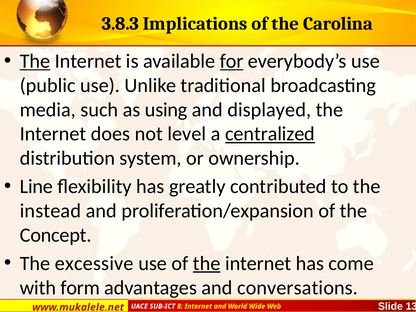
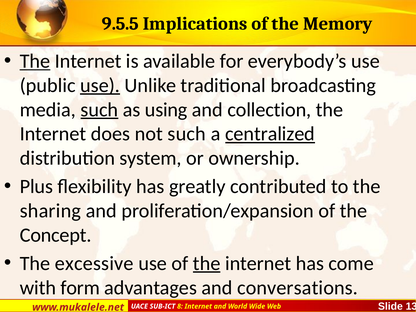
3.8.3: 3.8.3 -> 9.5.5 (120, 24)
Carolina: Carolina -> Memory (338, 24)
for underline: present -> none (232, 61)
use underline: none -> present (100, 85)
such underline: none -> present (99, 110)
displayed: displayed -> collection (269, 110)
not level: level -> such (187, 134)
Line: Line -> Plus (36, 187)
instead: instead -> sharing (50, 211)
